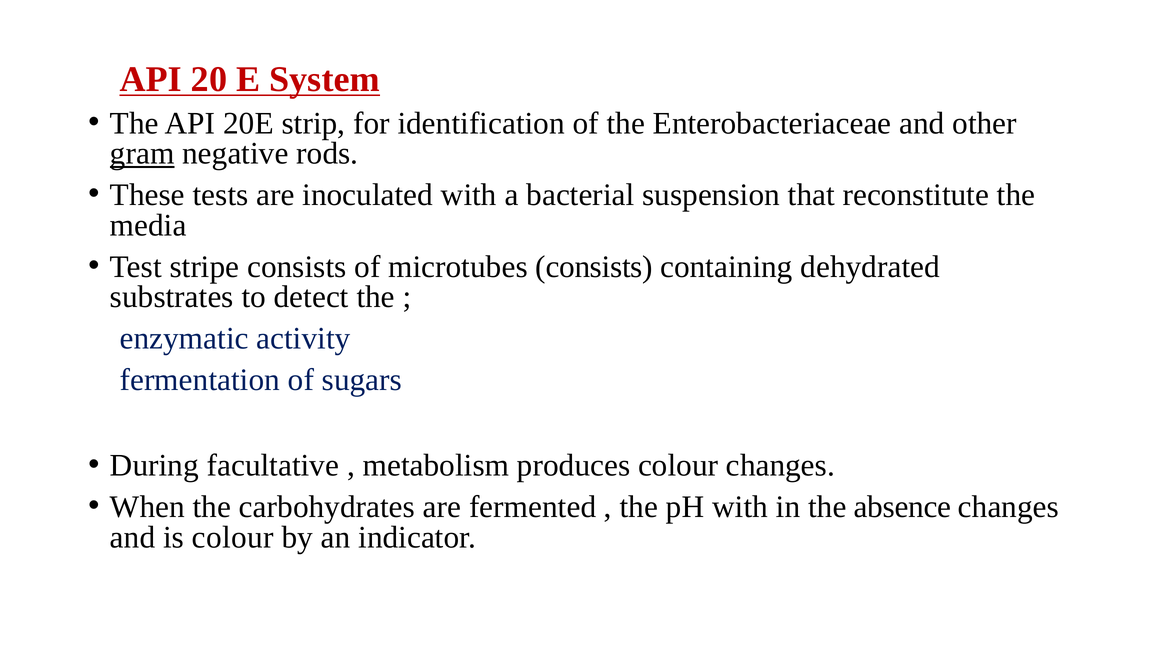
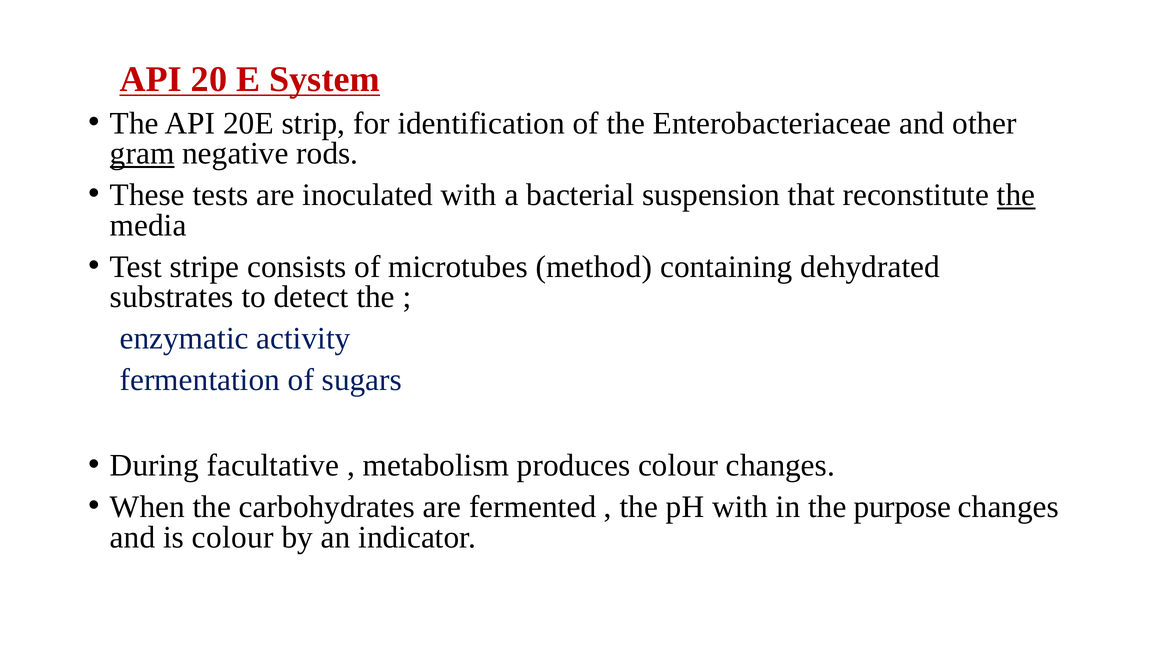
the underline: none -> present (1016, 195)
microtubes consists: consists -> method (594, 267)
absence: absence -> purpose (902, 507)
